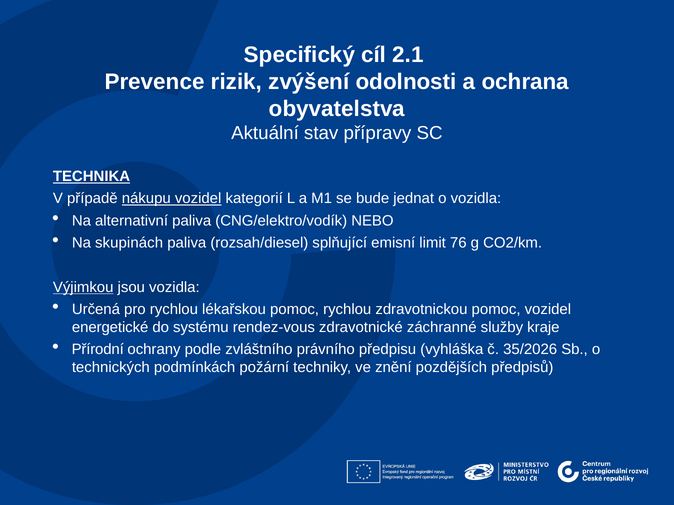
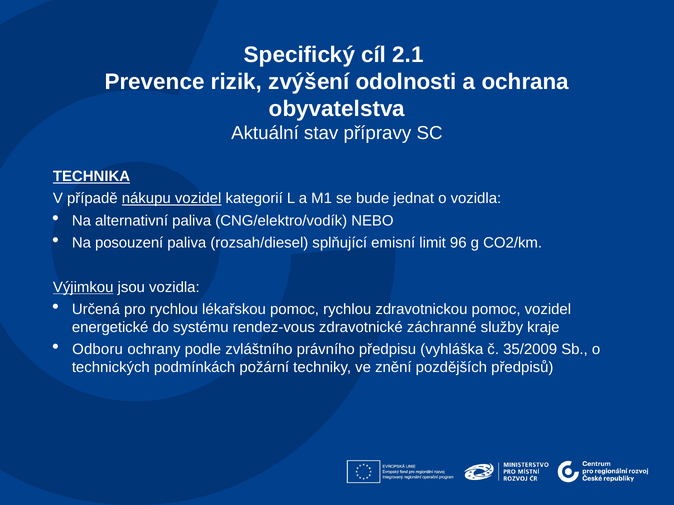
skupinách: skupinách -> posouzení (129, 243)
76: 76 -> 96 (458, 243)
Přírodní: Přírodní -> Odboru (98, 350)
35/2026: 35/2026 -> 35/2009 (530, 350)
